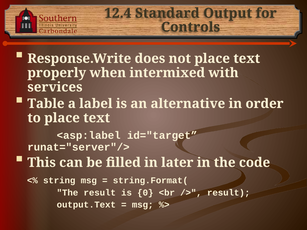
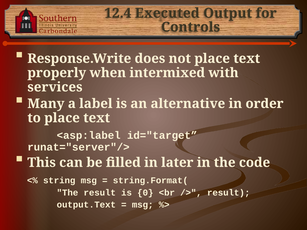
Standard: Standard -> Executed (167, 13)
Table: Table -> Many (46, 104)
